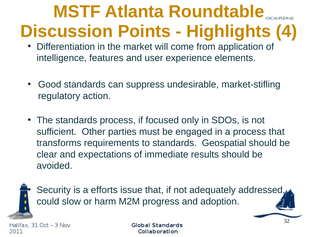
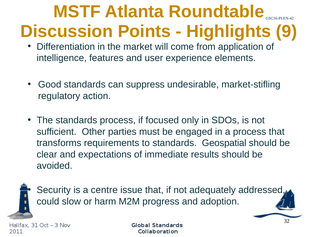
4: 4 -> 9 (287, 31)
efforts: efforts -> centre (104, 190)
